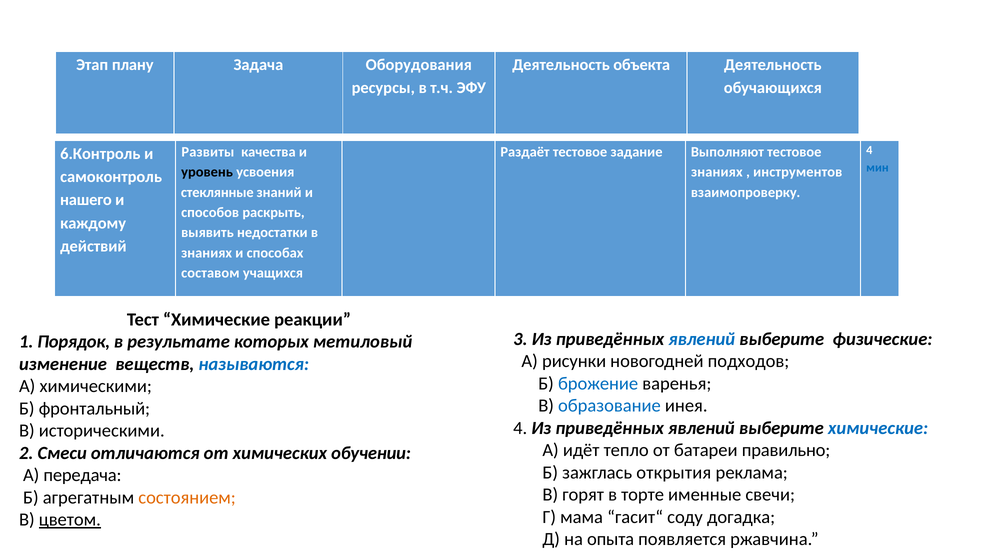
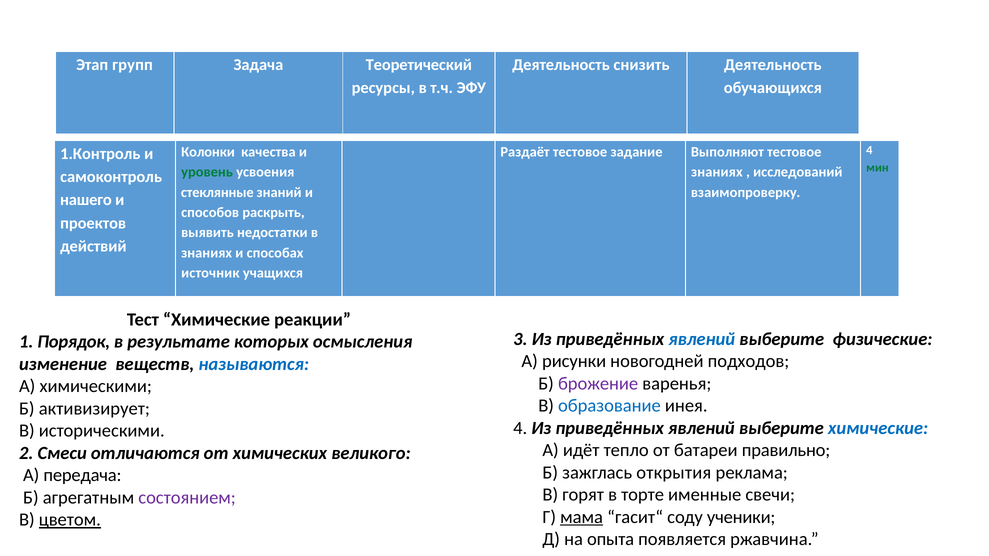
плану: плану -> групп (133, 65)
Оборудования: Оборудования -> Теоретический (419, 65)
объекта: объекта -> снизить (642, 65)
Развиты: Развиты -> Колонки (208, 152)
6.Контроль: 6.Контроль -> 1.Контроль (100, 154)
мин colour: blue -> green (877, 168)
уровень colour: black -> green (207, 172)
инструментов: инструментов -> исследований (798, 172)
каждому: каждому -> проектов (93, 223)
составом: составом -> источник (210, 273)
метиловый: метиловый -> осмысления (363, 342)
брожение colour: blue -> purple (598, 384)
фронтальный: фронтальный -> активизирует (94, 409)
обучении: обучении -> великого (371, 453)
состоянием colour: orange -> purple (187, 498)
мама underline: none -> present (582, 517)
догадка: догадка -> ученики (741, 517)
